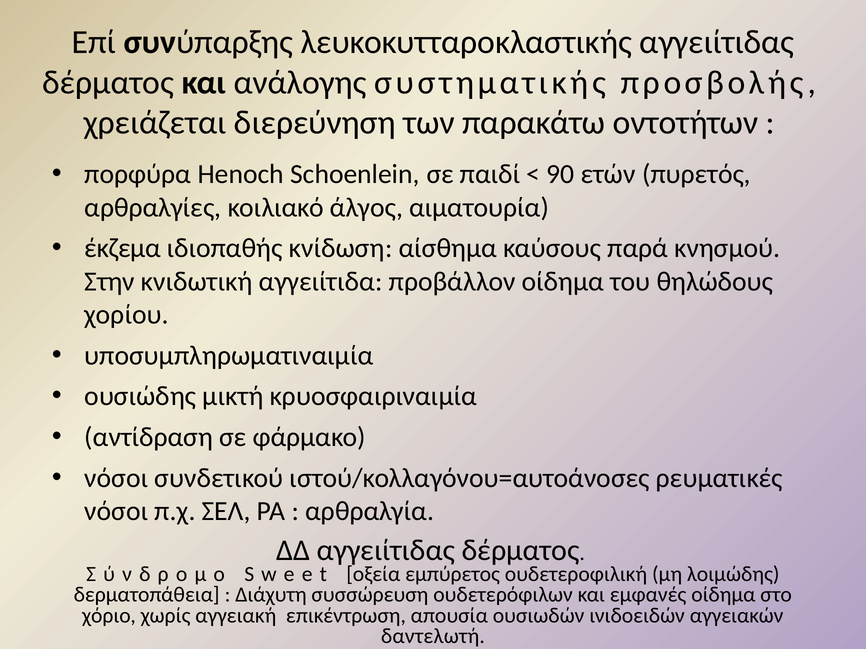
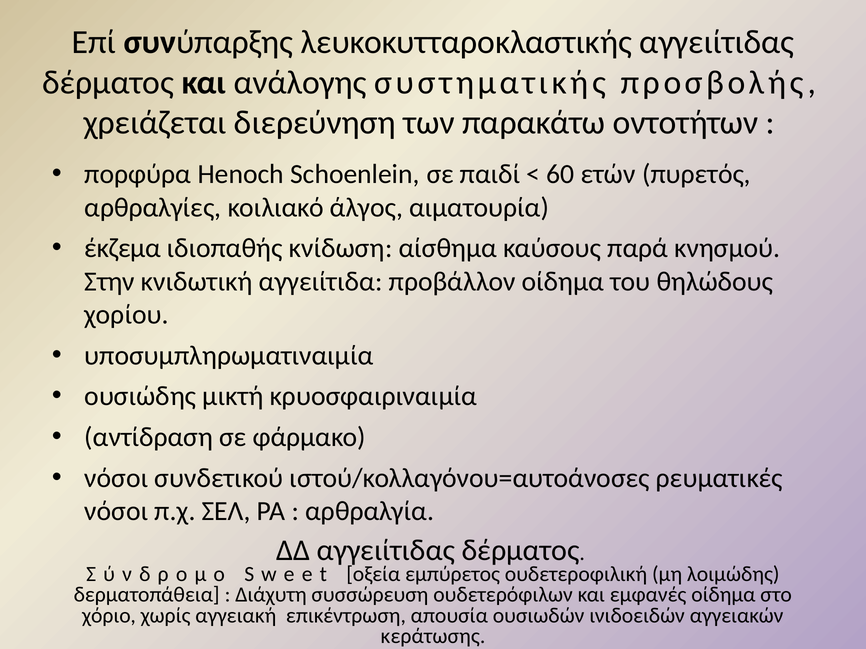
90: 90 -> 60 (560, 174)
δαντελωτή: δαντελωτή -> κεράτωσης (433, 637)
